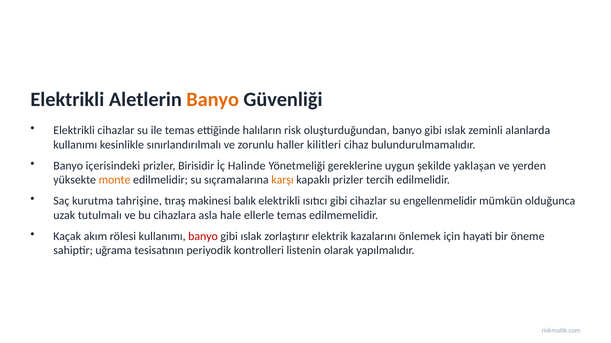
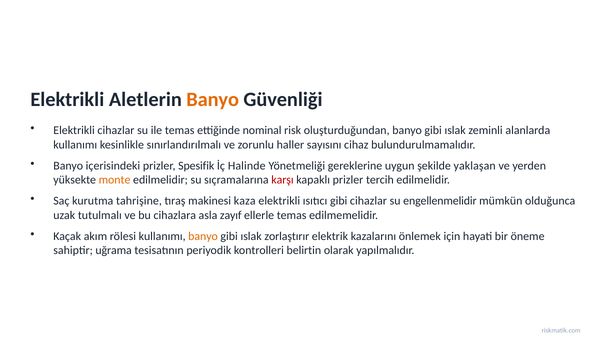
halıların: halıların -> nominal (262, 131)
kilitleri: kilitleri -> sayısını (324, 145)
Birisidir: Birisidir -> Spesifik (196, 166)
karşı colour: orange -> red (282, 180)
balık: balık -> kaza (245, 201)
hale: hale -> zayıf (231, 216)
banyo colour: red -> orange (203, 237)
listenin: listenin -> belirtin (304, 251)
